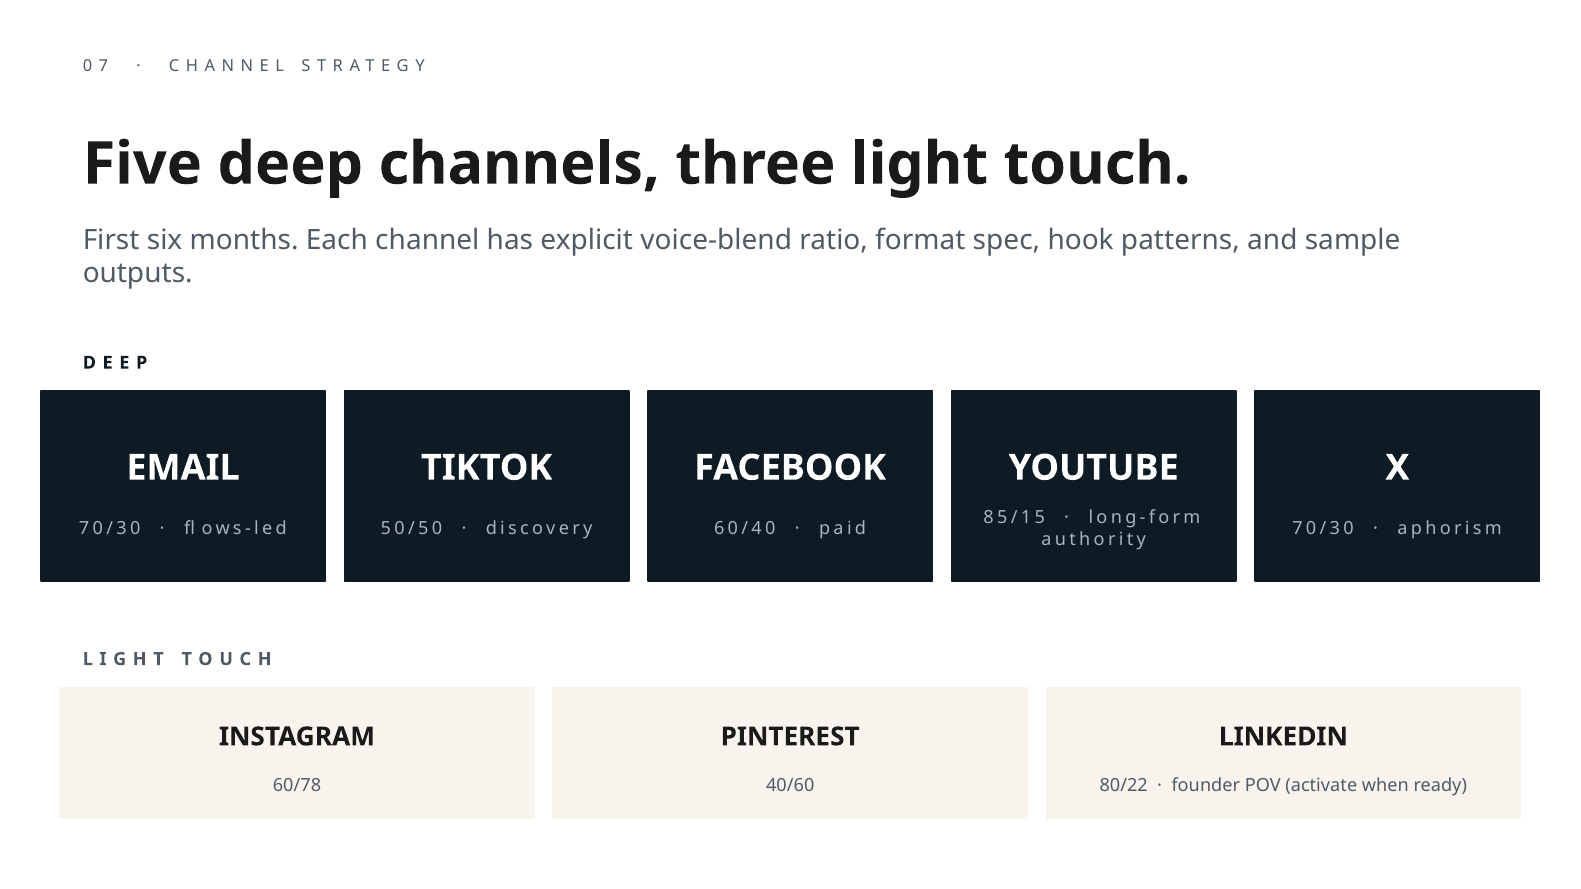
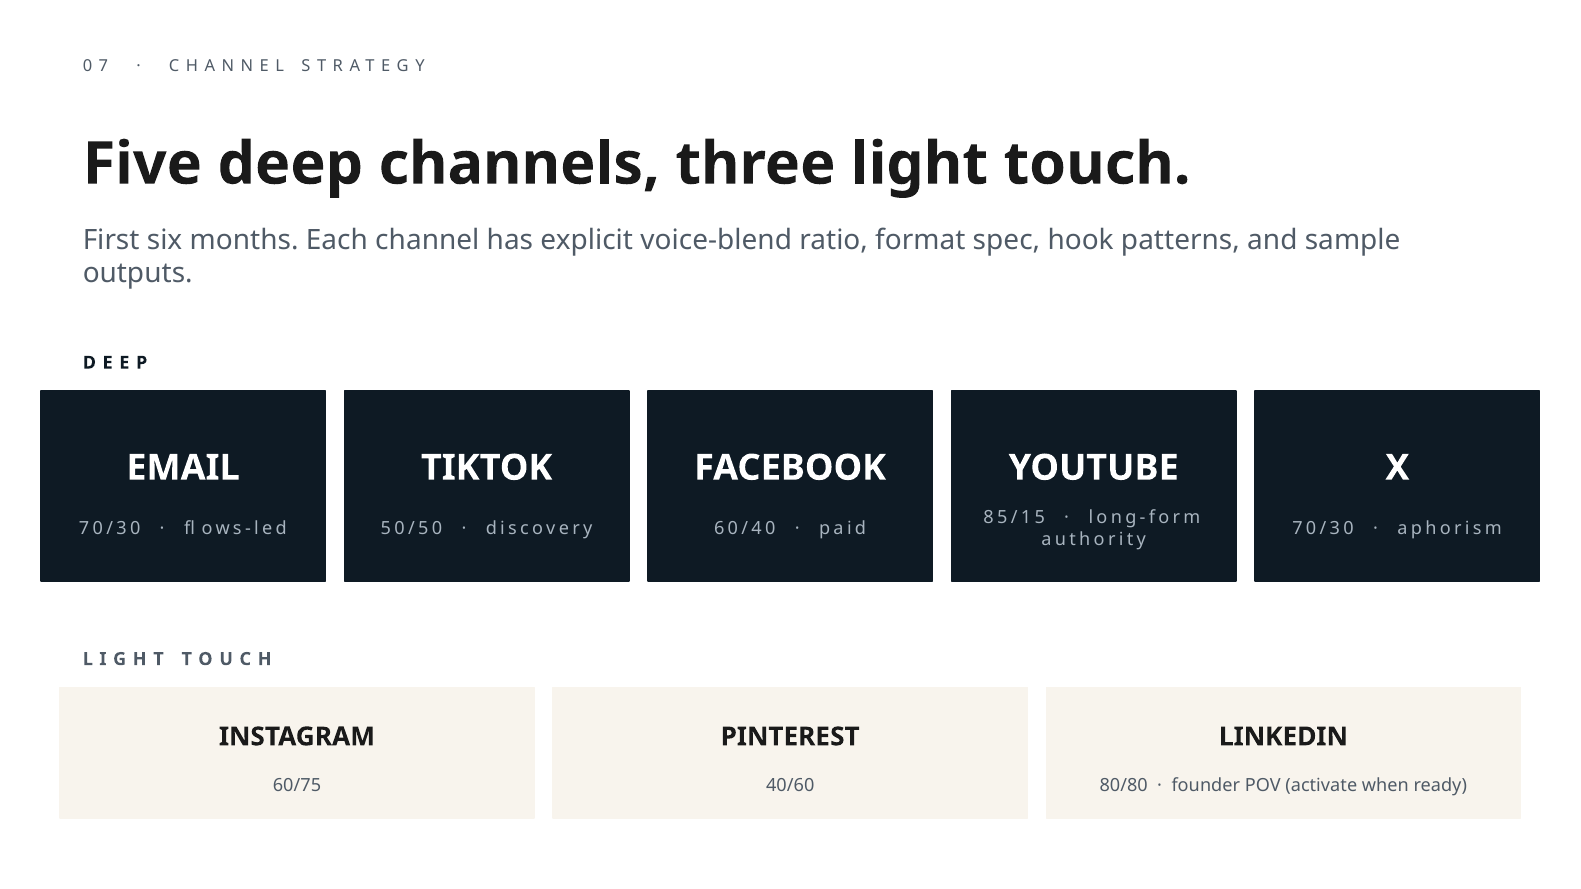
60/78: 60/78 -> 60/75 (297, 786)
80/22: 80/22 -> 80/80 (1124, 786)
